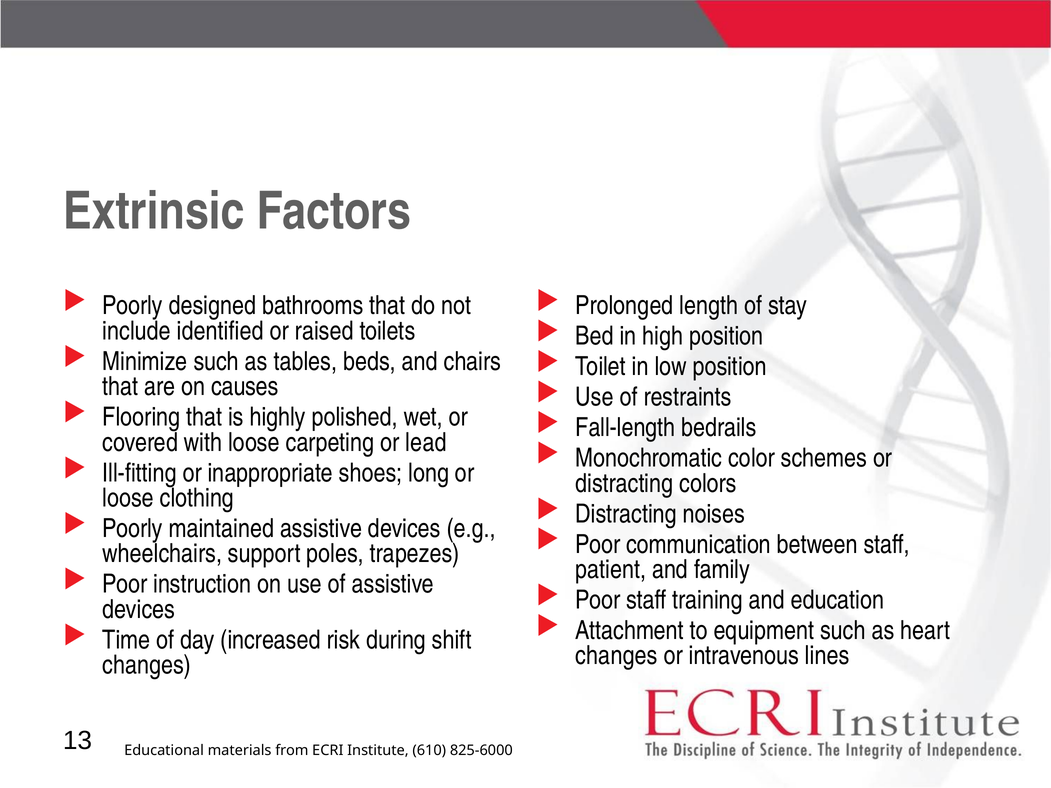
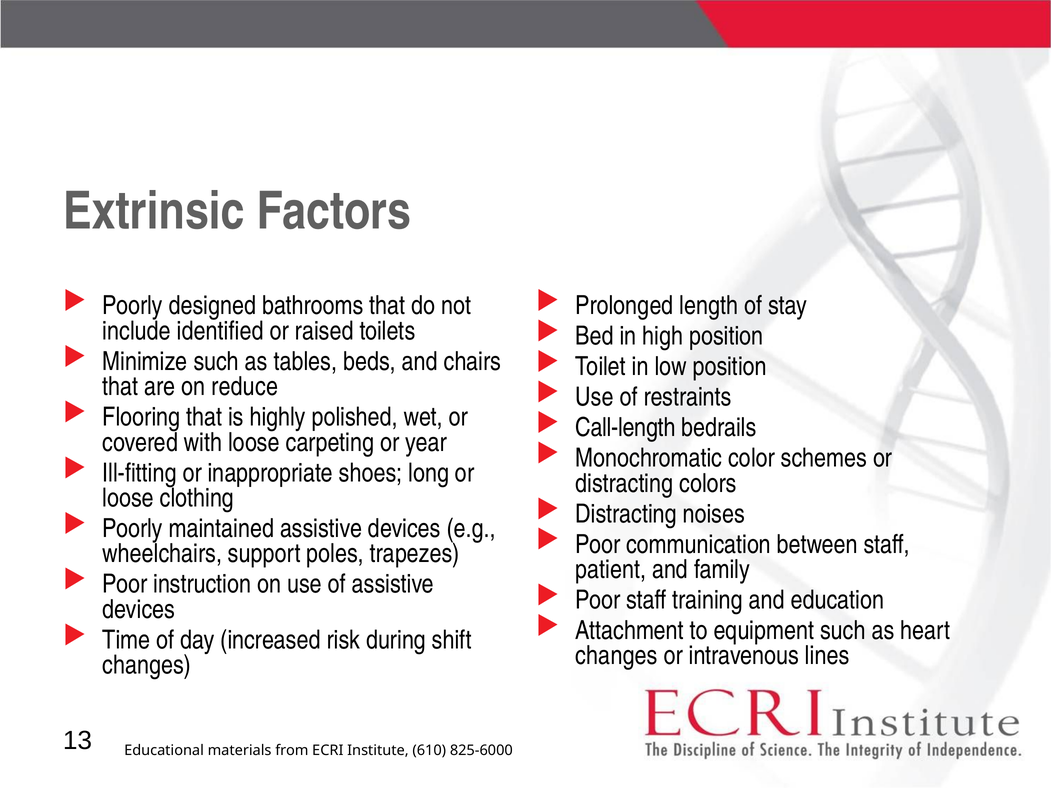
causes: causes -> reduce (245, 387)
Fall-length: Fall-length -> Call-length (625, 428)
lead: lead -> year (426, 443)
